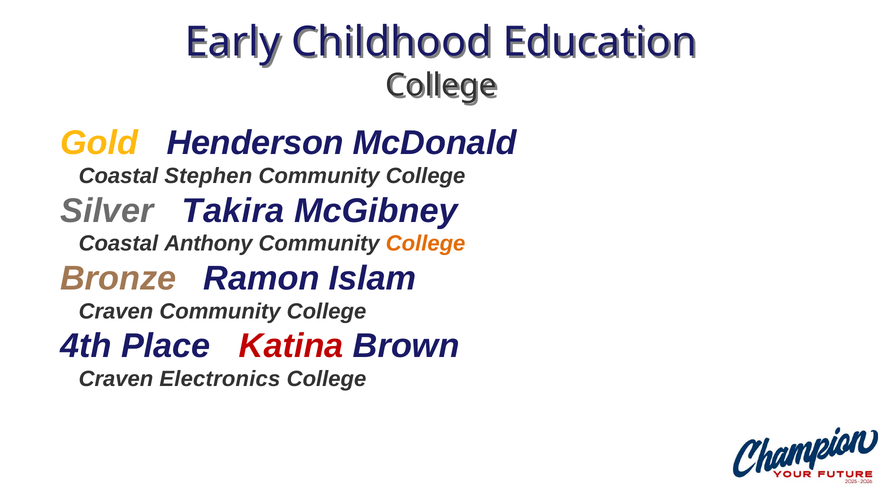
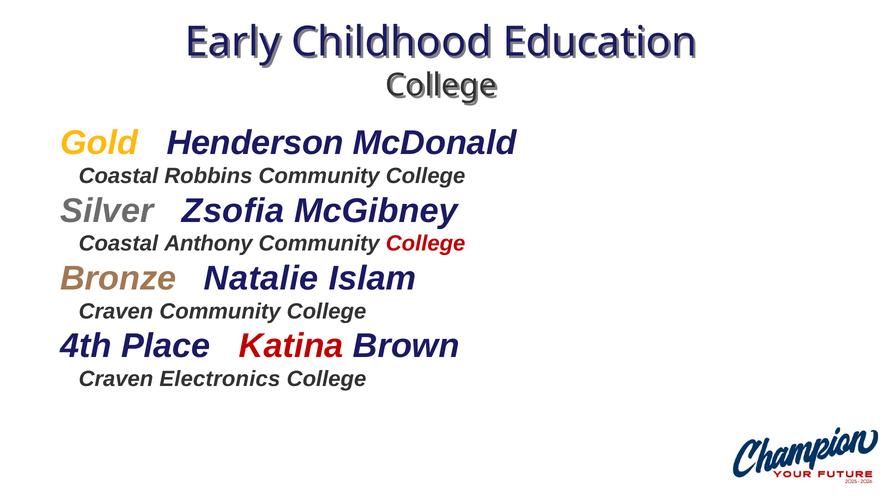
Stephen: Stephen -> Robbins (208, 176)
Takira: Takira -> Zsofia (233, 211)
College colour: orange -> red (426, 244)
Ramon: Ramon -> Natalie (261, 278)
